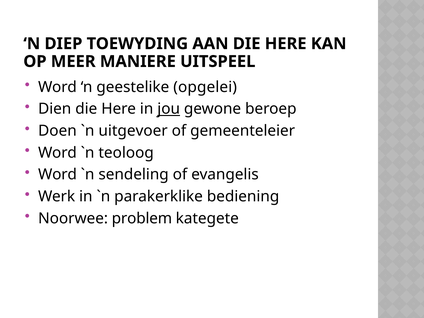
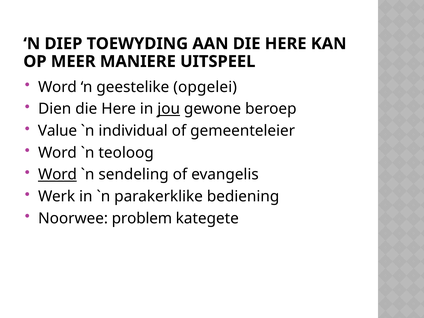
Doen: Doen -> Value (58, 131)
uitgevoer: uitgevoer -> individual (133, 131)
Word underline: none -> present (57, 175)
